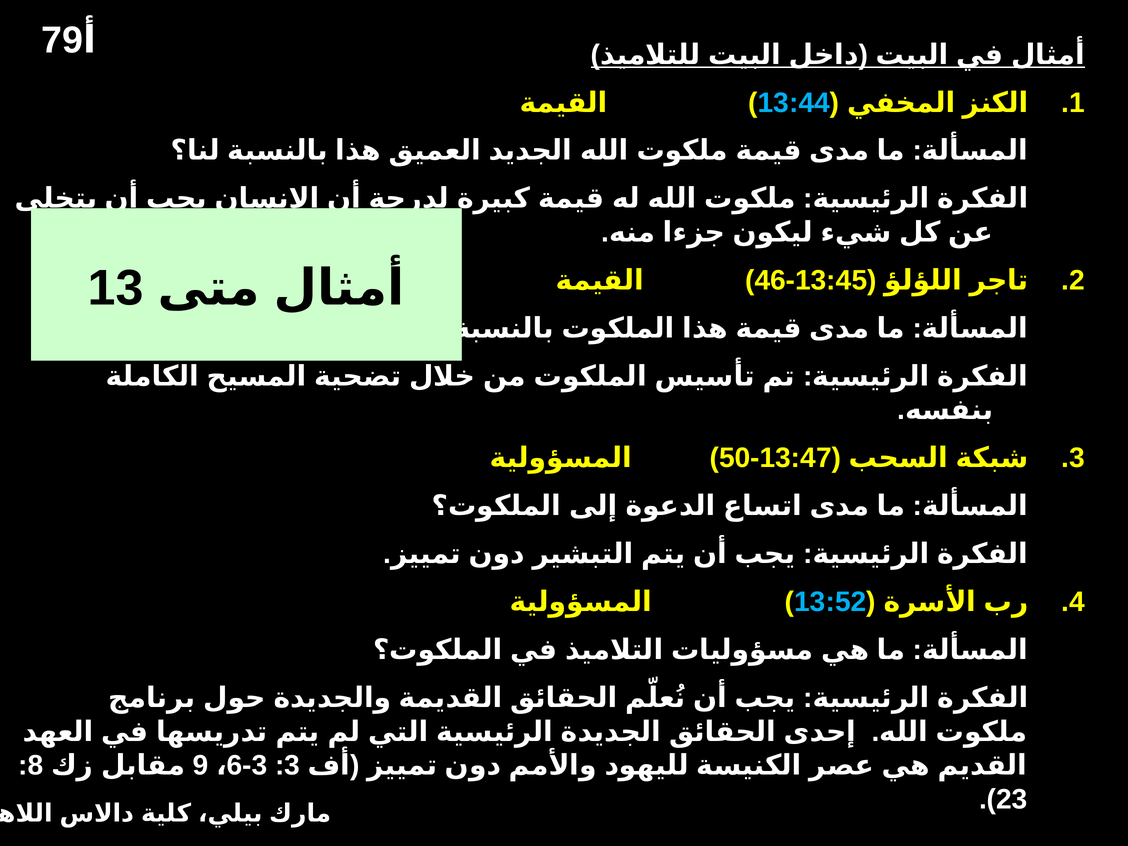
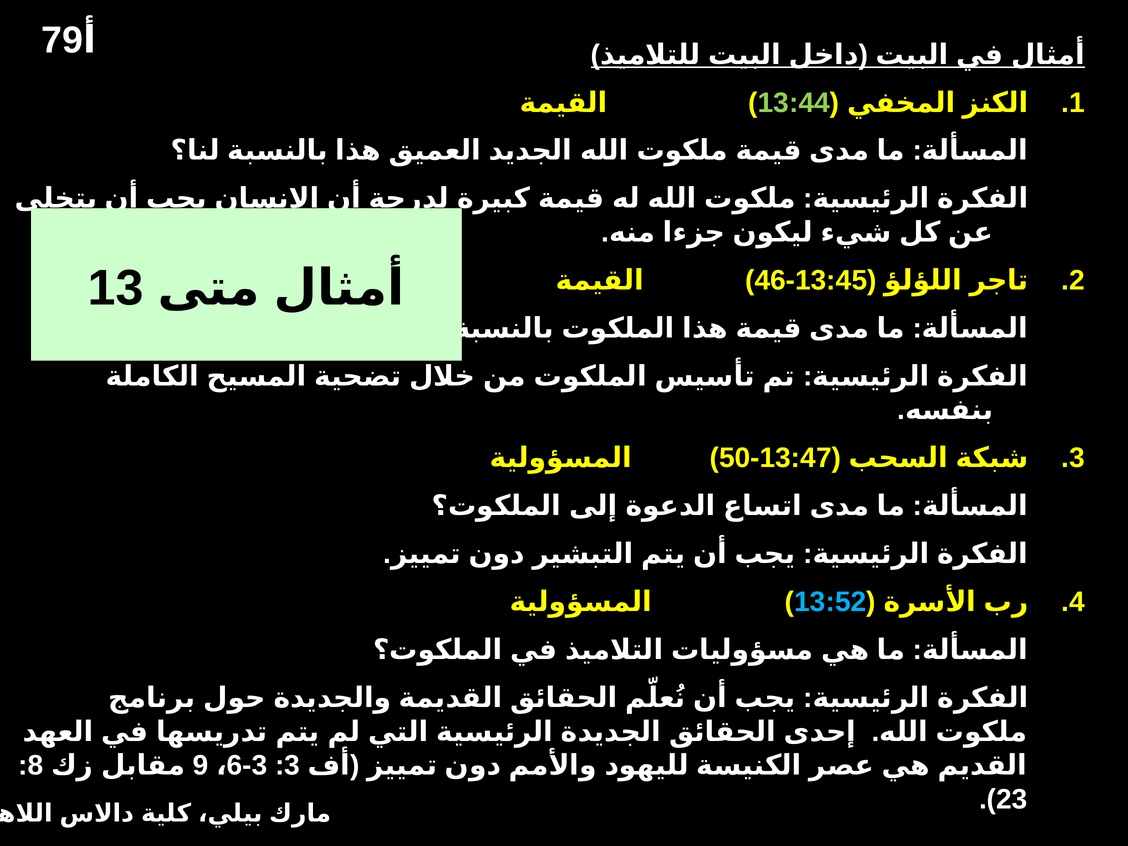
13:44 colour: light blue -> light green (794, 103)
